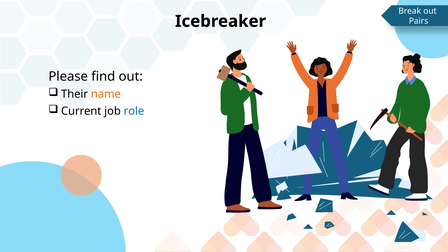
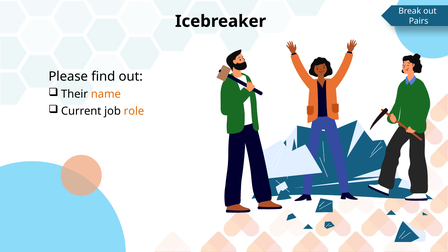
role colour: blue -> orange (134, 111)
